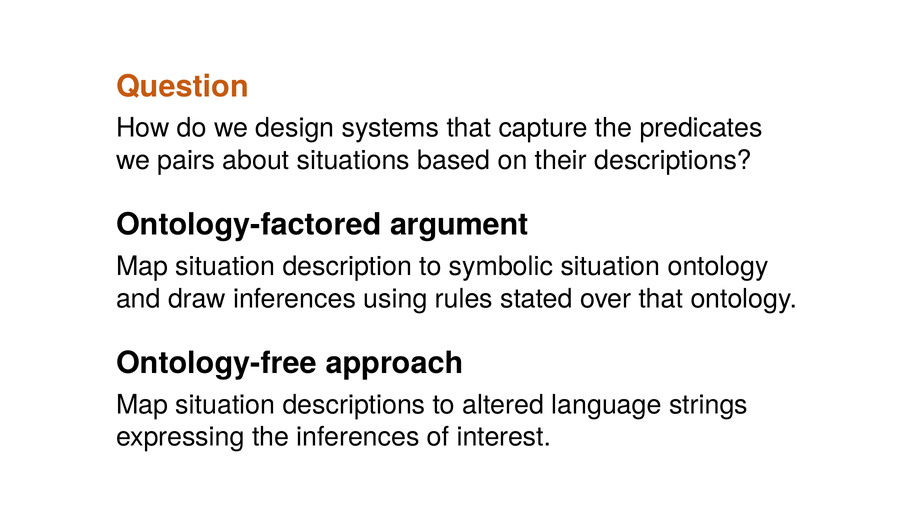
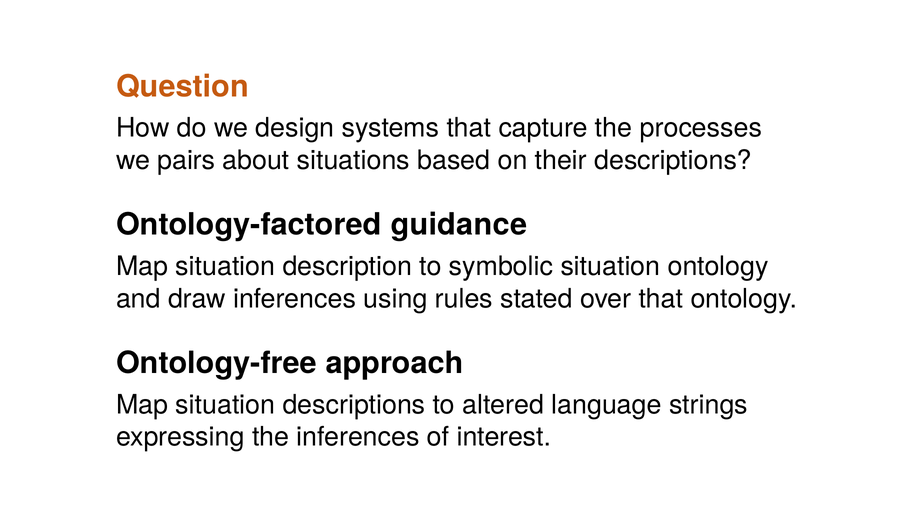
predicates: predicates -> processes (701, 128)
argument: argument -> guidance (459, 225)
